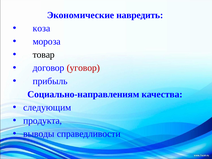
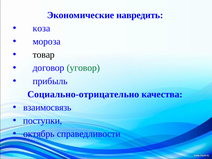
уговор colour: red -> green (83, 68)
Социально-направлениям: Социально-направлениям -> Социально-отрицательно (83, 94)
следующим: следующим -> взаимосвязь (47, 107)
продукта: продукта -> поступки (43, 121)
выводы: выводы -> октябрь (39, 134)
